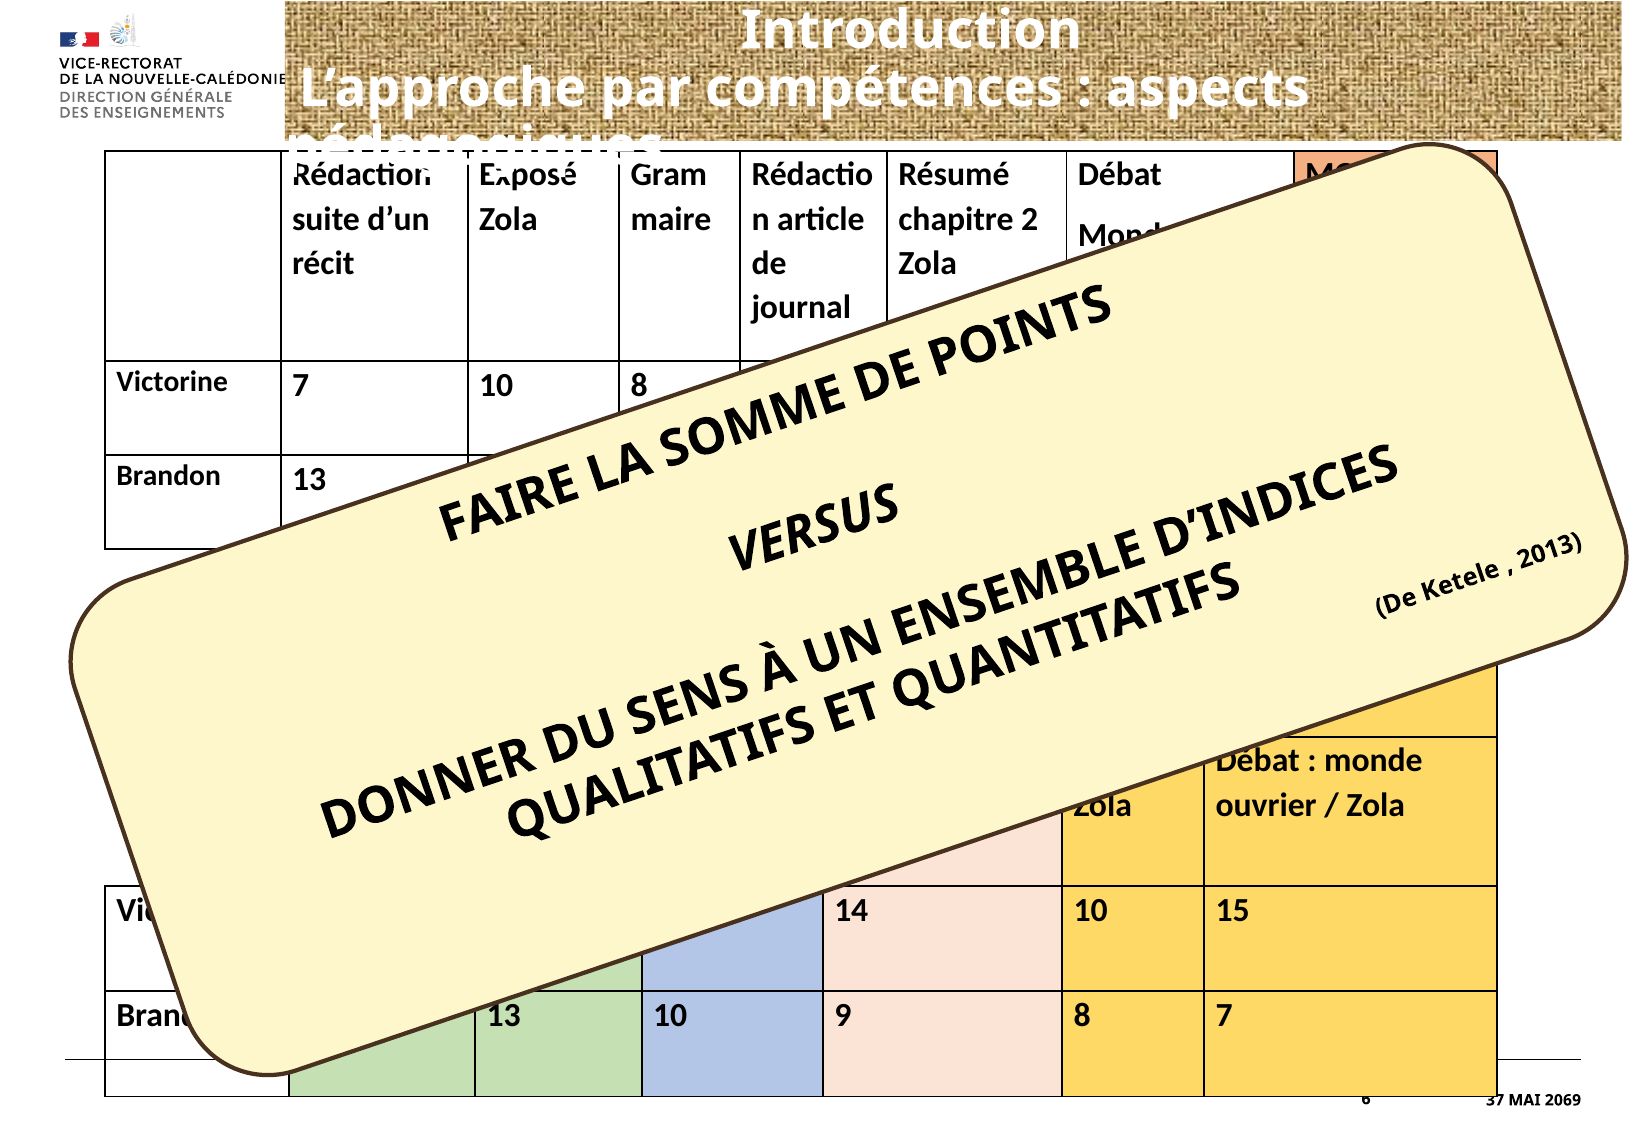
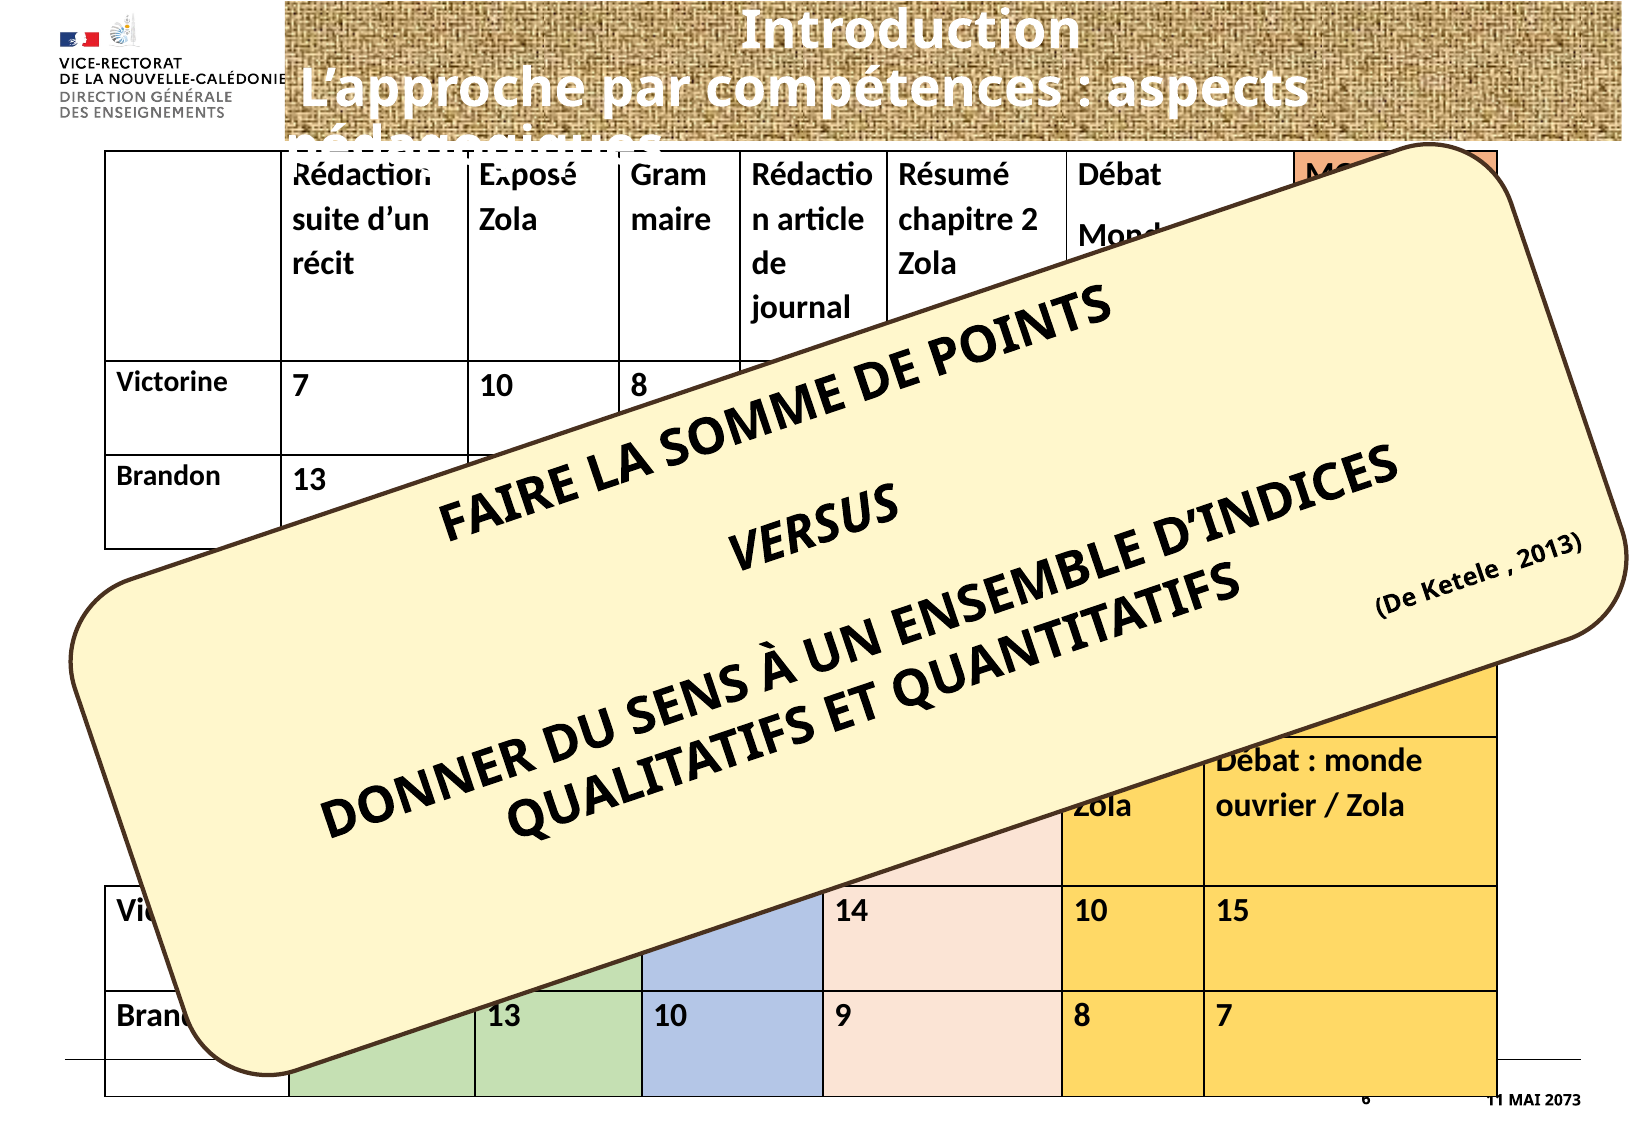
37: 37 -> 11 (1495, 1101)
2069: 2069 -> 2073 (1563, 1101)
